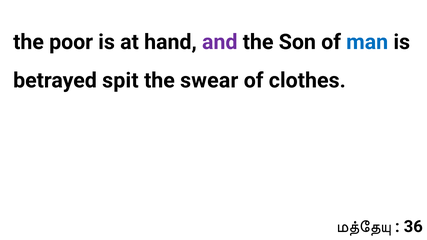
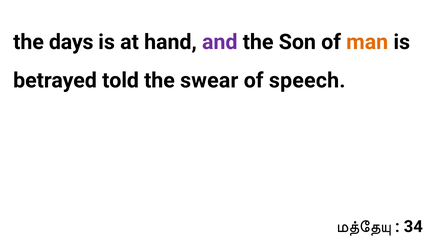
poor: poor -> days (71, 42)
man colour: blue -> orange (367, 42)
spit: spit -> told (120, 80)
clothes: clothes -> speech (307, 80)
36: 36 -> 34 (413, 227)
